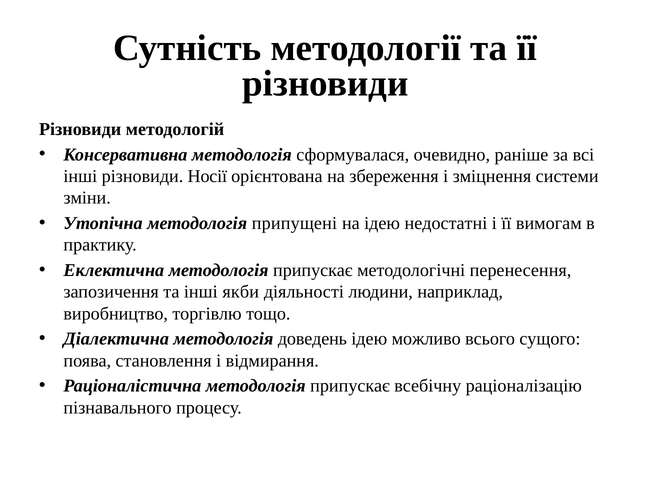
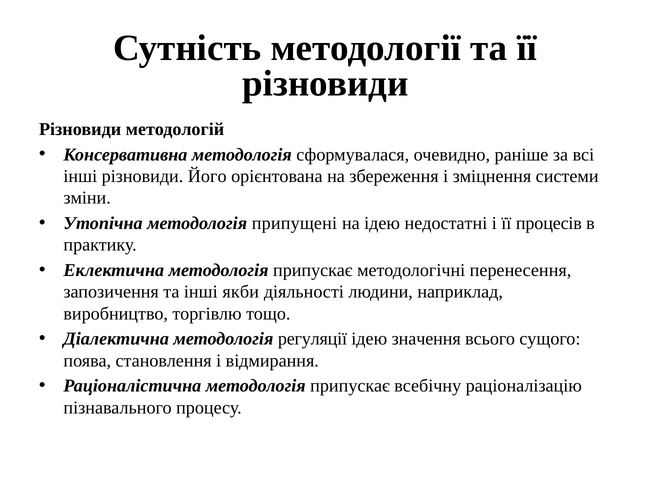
Носії: Носії -> Його (207, 176)
вимогам: вимогам -> процесів (549, 223)
доведень: доведень -> регуляції (312, 339)
можливо: можливо -> значення (426, 339)
